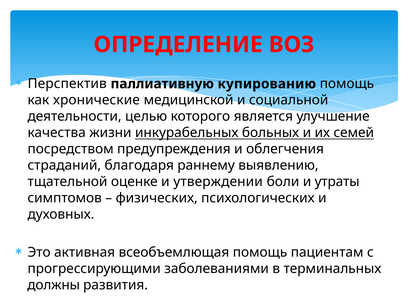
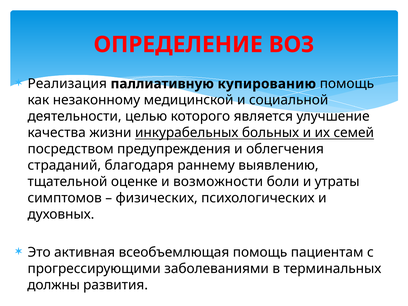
Перспектив: Перспектив -> Реализация (67, 84)
хронические: хронические -> незаконному (97, 100)
утверждении: утверждении -> возможности (218, 182)
